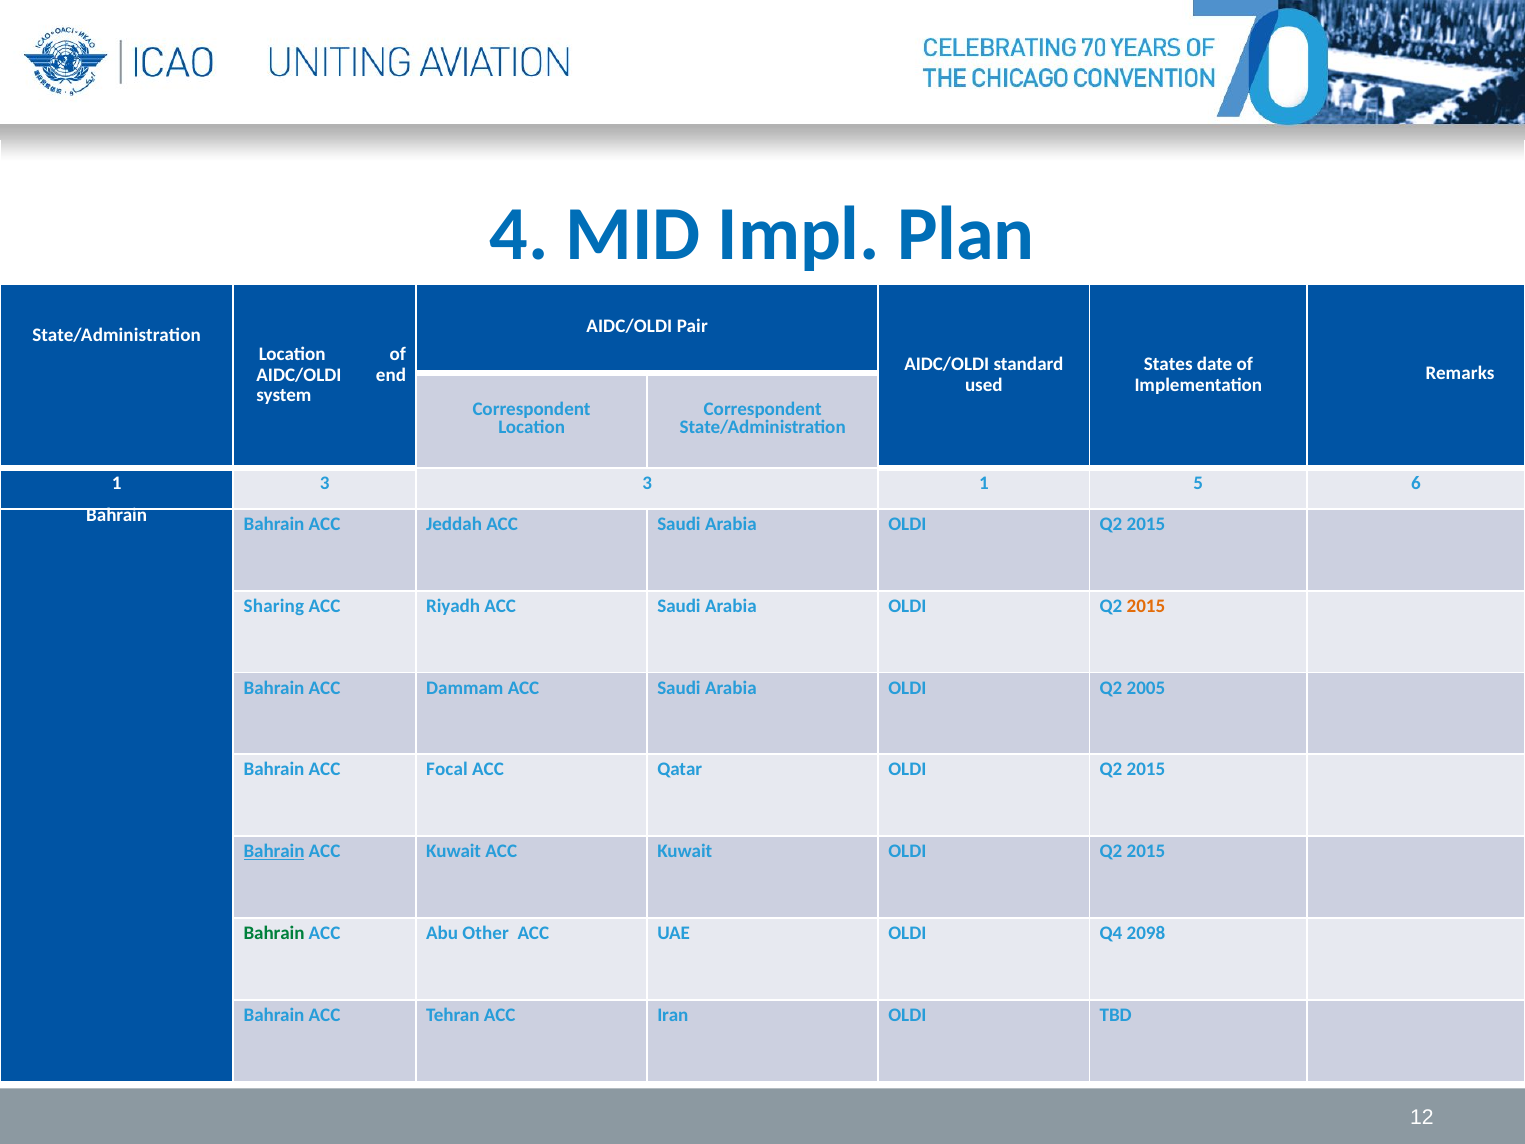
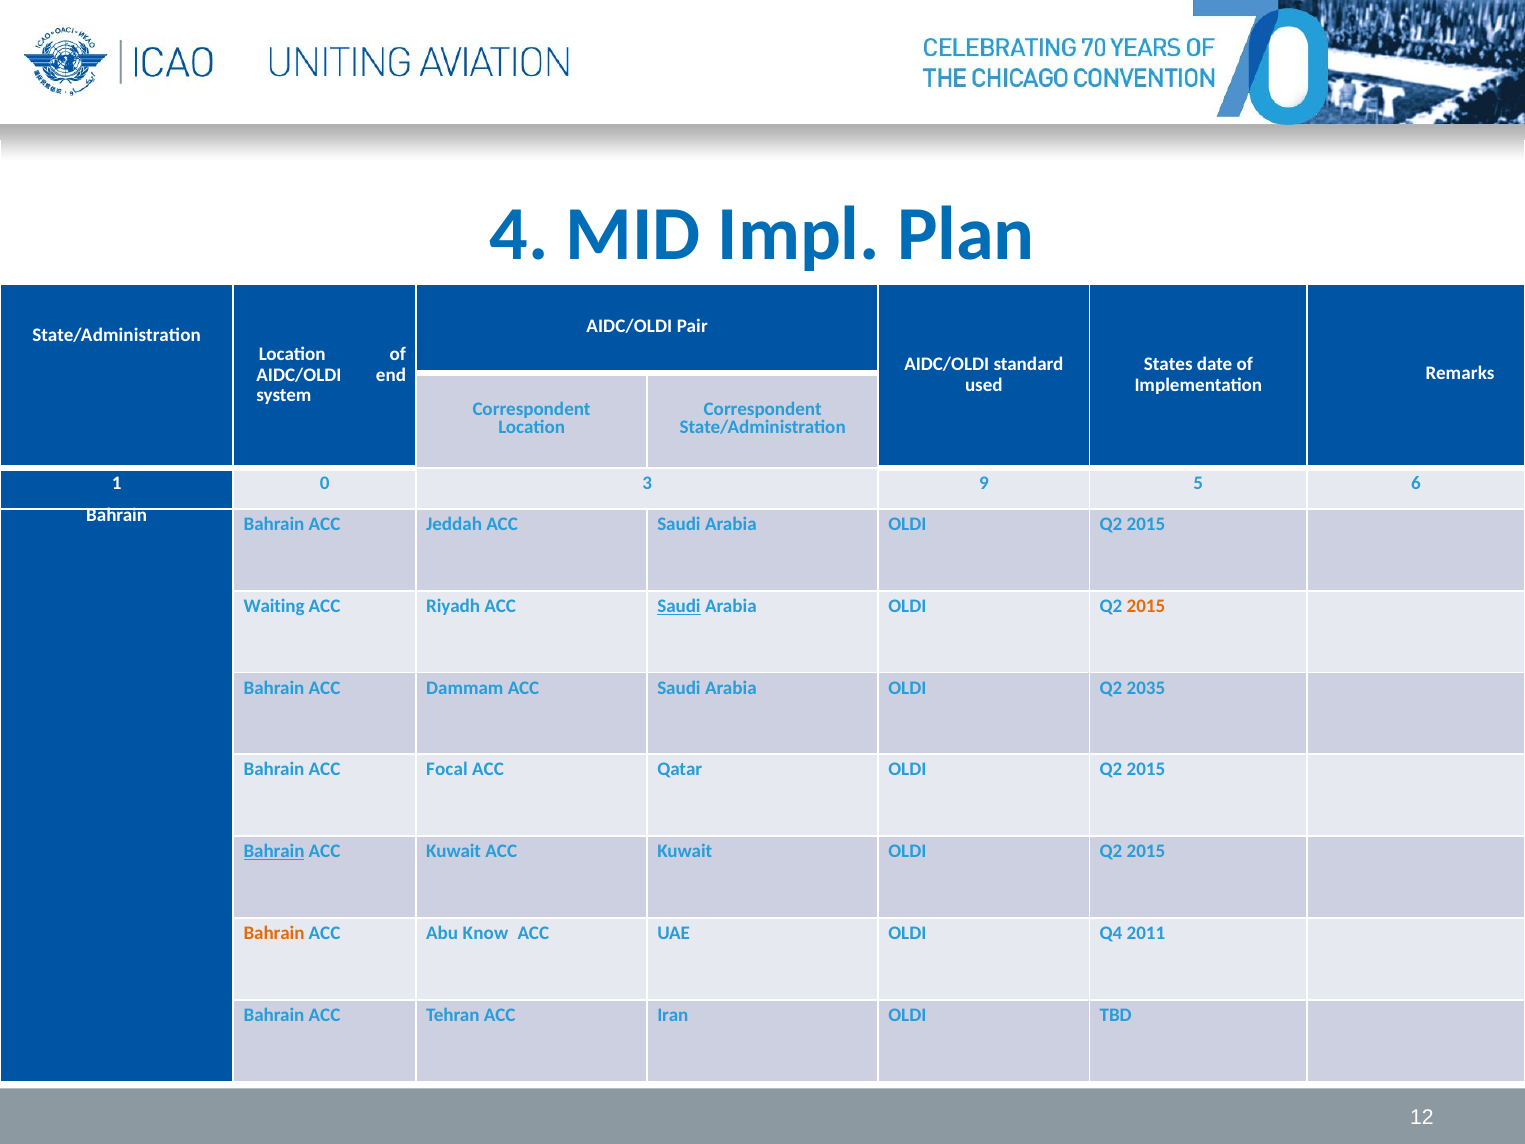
1 3: 3 -> 0 (325, 483)
3 1: 1 -> 9 (984, 483)
Sharing: Sharing -> Waiting (274, 606)
Saudi underline: none -> present (679, 606)
2005: 2005 -> 2035 (1146, 688)
Bahrain colour: green -> orange (274, 933)
Other: Other -> Know (486, 933)
2098: 2098 -> 2011 (1146, 933)
